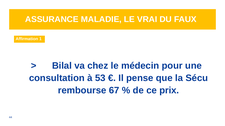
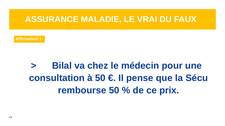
à 53: 53 -> 50 (100, 78)
rembourse 67: 67 -> 50 (114, 91)
